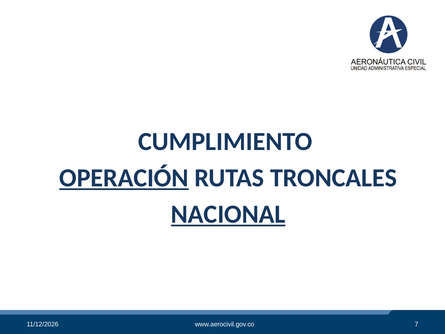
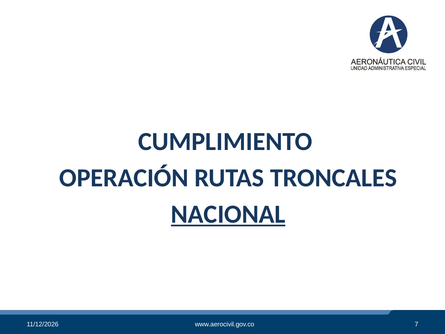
OPERACIÓN underline: present -> none (124, 178)
